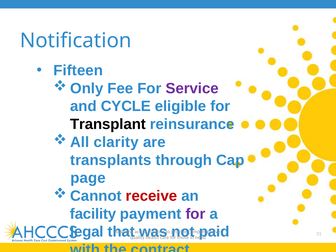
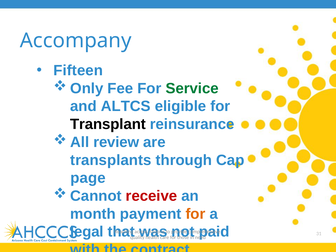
Notification: Notification -> Accompany (76, 41)
Service colour: purple -> green (192, 88)
CYCLE: CYCLE -> ALTCS (126, 106)
clarity: clarity -> review (116, 142)
facility: facility -> month (93, 214)
for colour: purple -> orange (195, 214)
